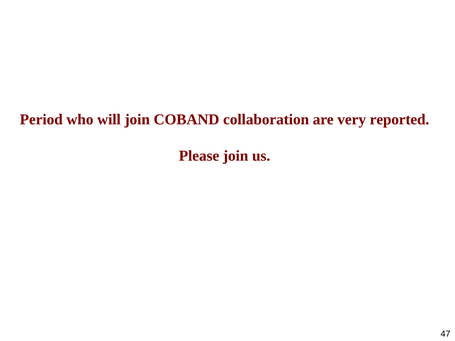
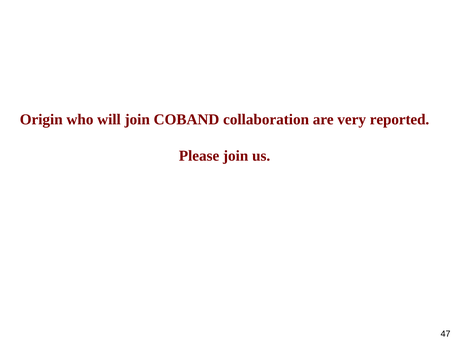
Period: Period -> Origin (41, 119)
